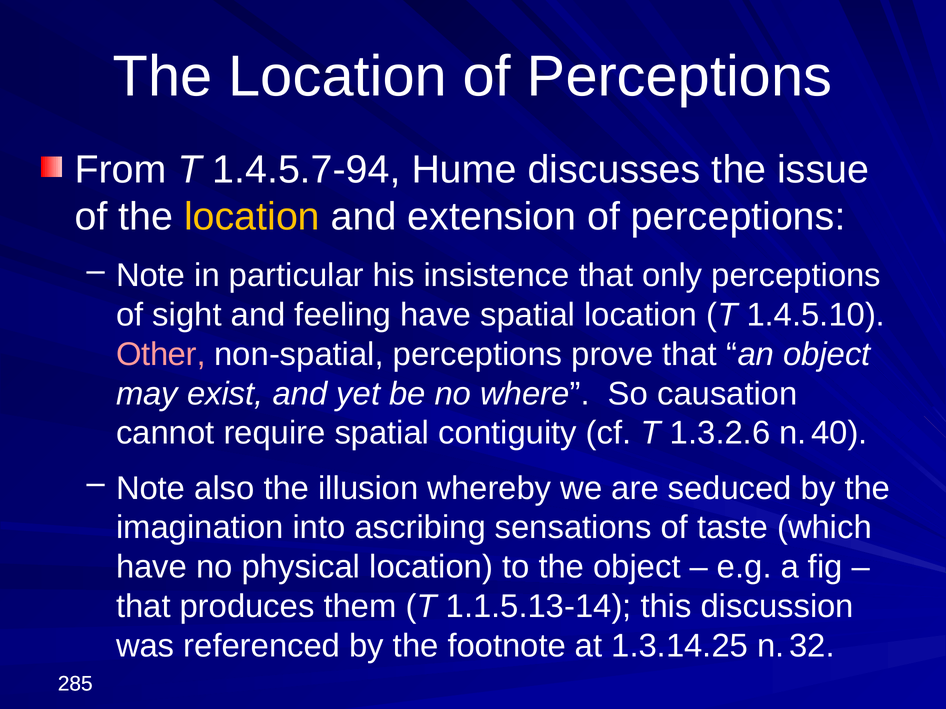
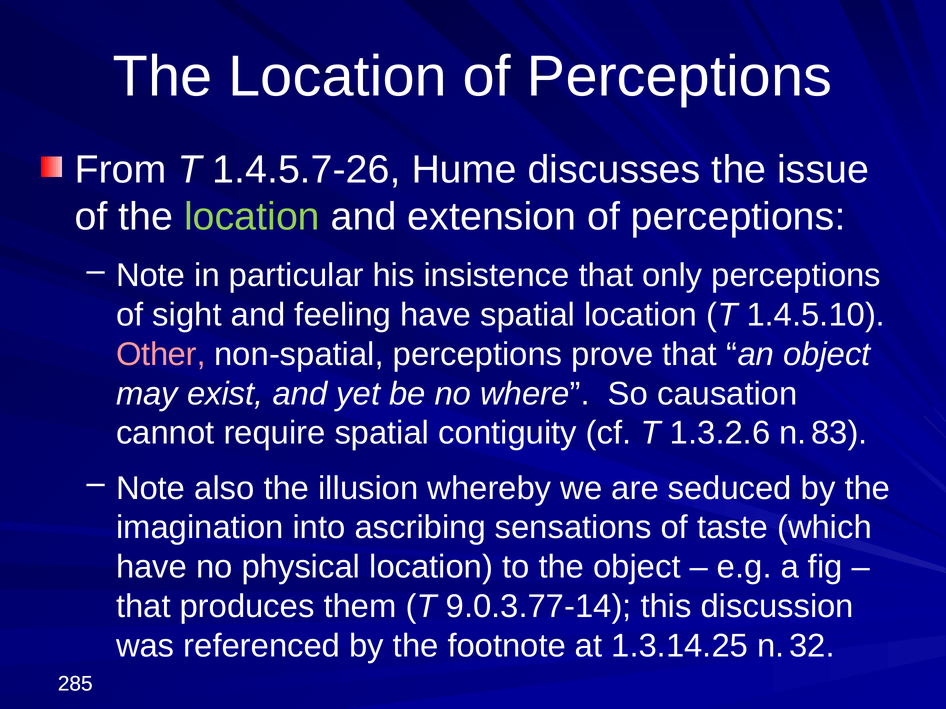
1.4.5.7-94: 1.4.5.7-94 -> 1.4.5.7-26 (306, 170)
location colour: yellow -> light green (252, 217)
40: 40 -> 83 (839, 433)
1.1.5.13-14: 1.1.5.13-14 -> 9.0.3.77-14 (539, 607)
